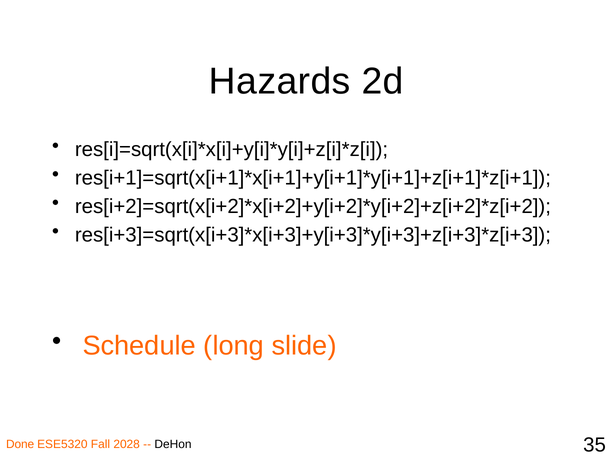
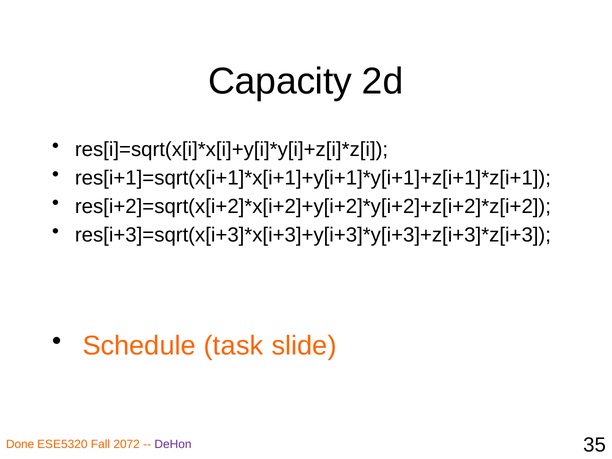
Hazards: Hazards -> Capacity (280, 82)
long: long -> task (234, 346)
2028: 2028 -> 2072 (127, 445)
DeHon colour: black -> purple (173, 445)
